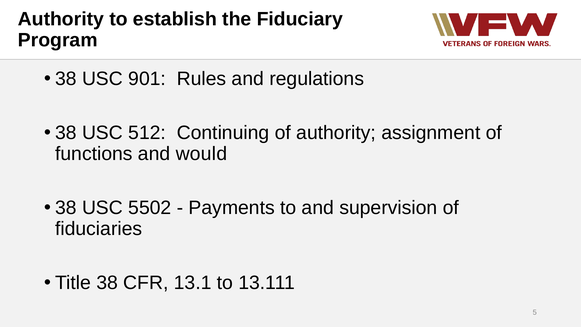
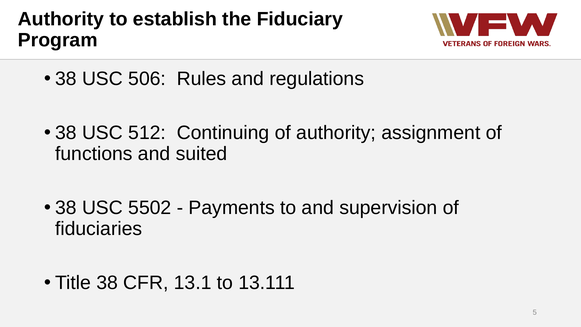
901: 901 -> 506 (147, 79)
would: would -> suited (202, 154)
